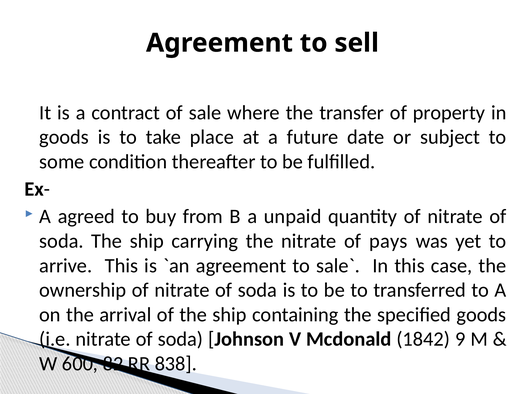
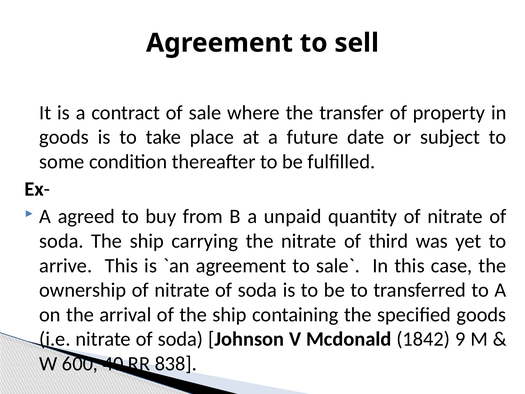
pays: pays -> third (388, 241)
82: 82 -> 40 (113, 363)
